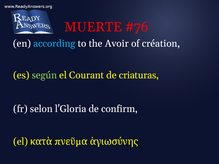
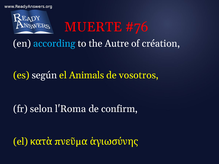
Avoir: Avoir -> Autre (117, 44)
según colour: light green -> white (44, 75)
Courant: Courant -> Animals (87, 75)
criaturas: criaturas -> vosotros (139, 75)
l'Gloria: l'Gloria -> l'Roma (71, 109)
